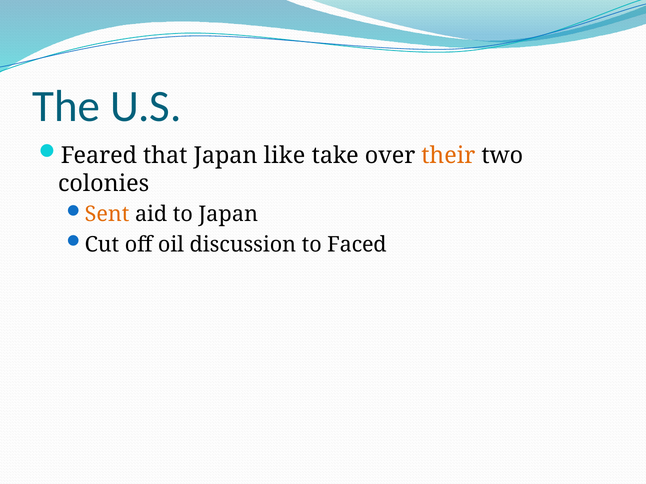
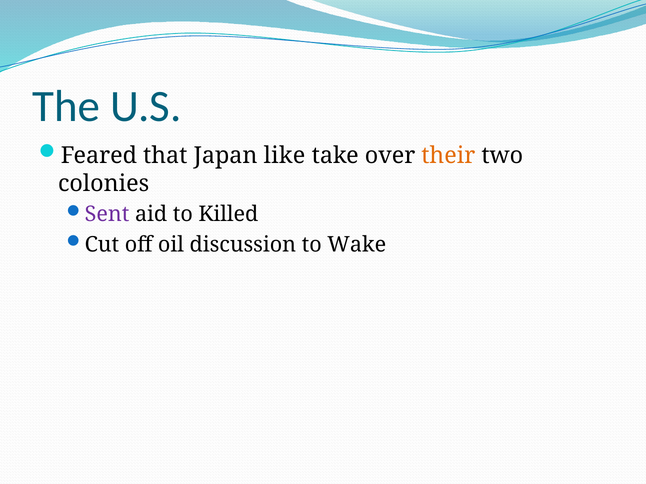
Sent colour: orange -> purple (107, 215)
to Japan: Japan -> Killed (228, 215)
Faced: Faced -> Wake (357, 245)
